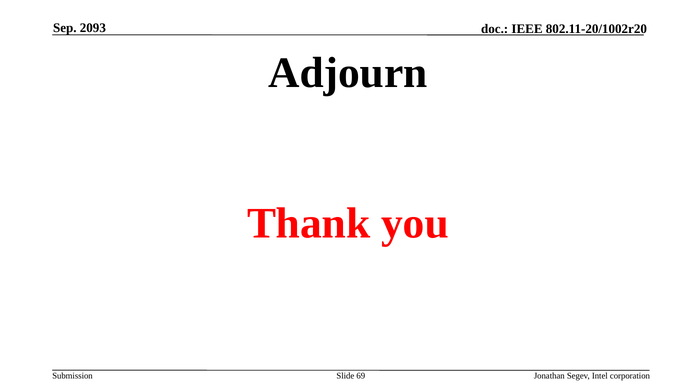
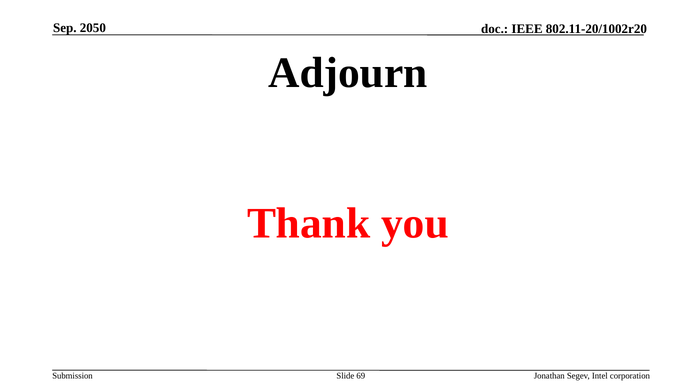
2093: 2093 -> 2050 (93, 28)
